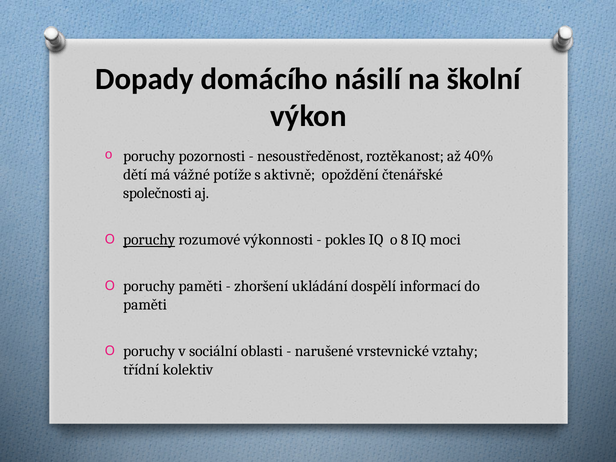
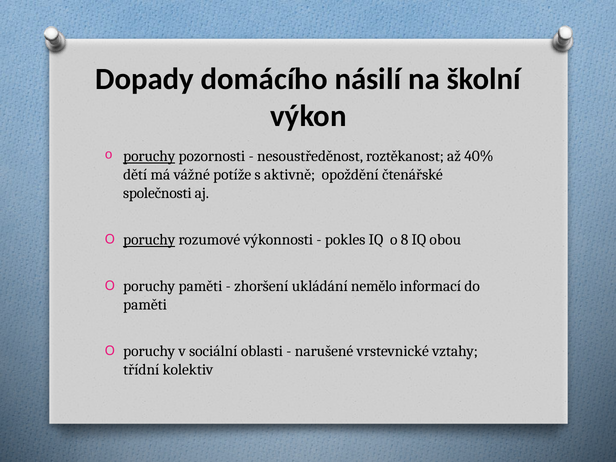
poruchy underline: none -> present (149, 156)
moci: moci -> obou (445, 240)
dospělí: dospělí -> nemělo (374, 286)
